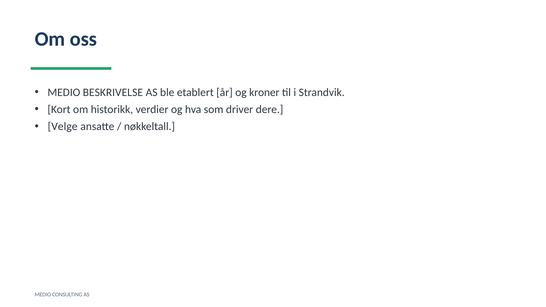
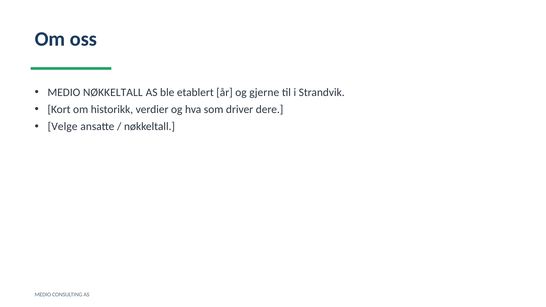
MEDIO BESKRIVELSE: BESKRIVELSE -> NØKKELTALL (113, 92)
kroner: kroner -> gjerne (264, 92)
